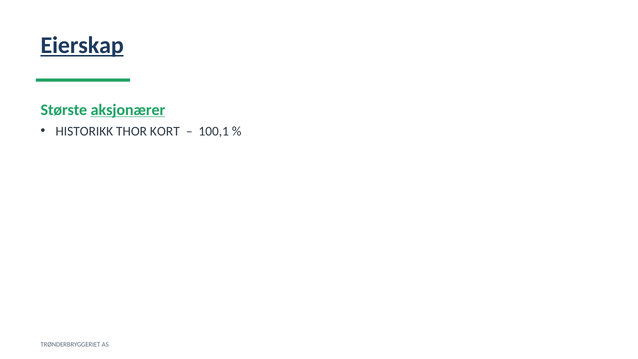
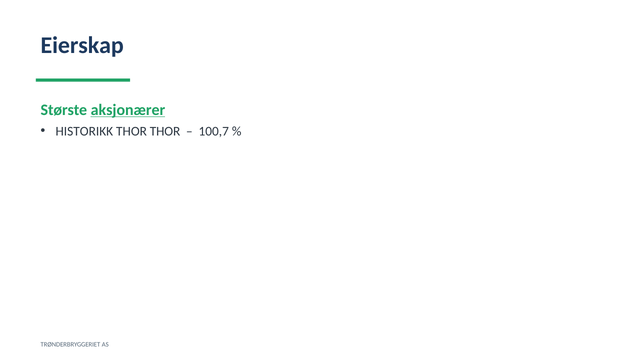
Eierskap underline: present -> none (82, 46)
THOR KORT: KORT -> THOR (165, 131)
100,1: 100,1 -> 100,7 (214, 131)
